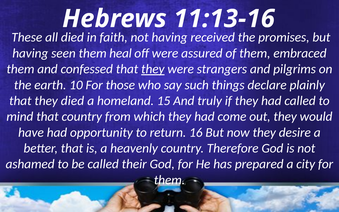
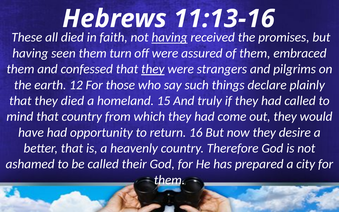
having underline: none -> present (169, 37)
heal: heal -> turn (120, 53)
10: 10 -> 12 (76, 85)
